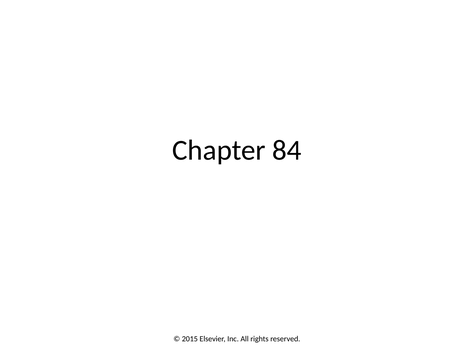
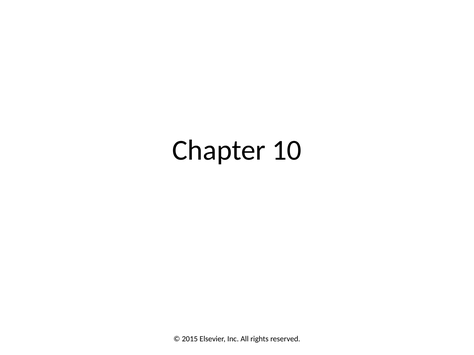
84: 84 -> 10 (287, 151)
